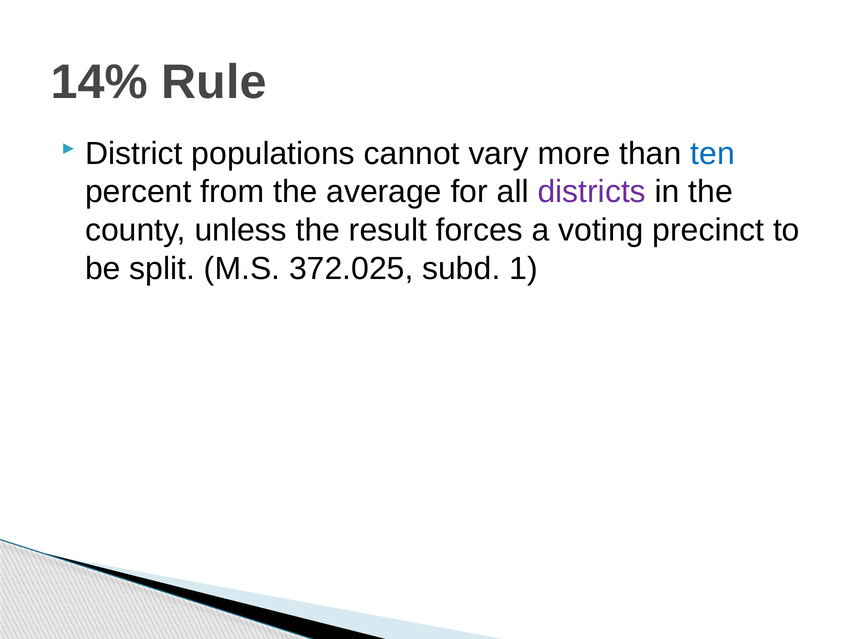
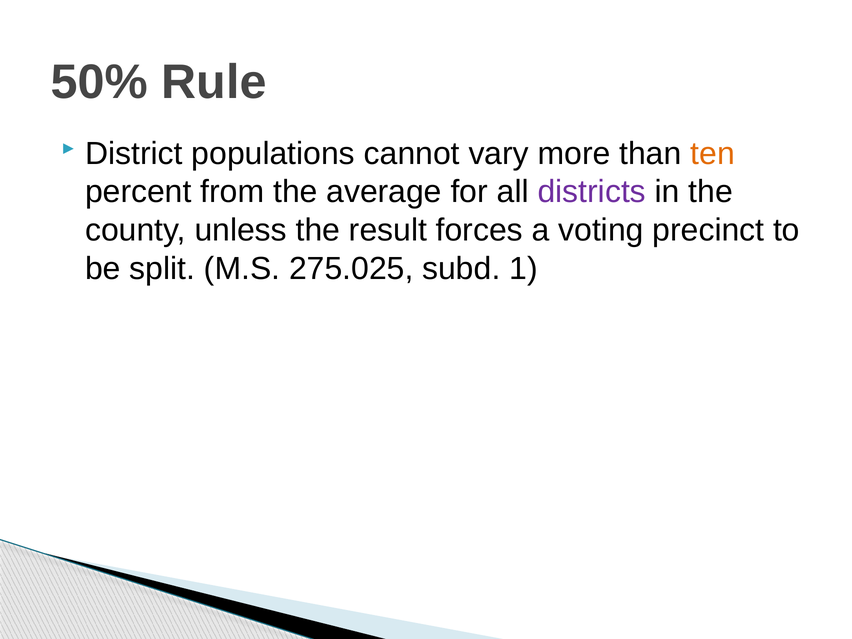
14%: 14% -> 50% (100, 82)
ten colour: blue -> orange (713, 153)
372.025: 372.025 -> 275.025 (351, 269)
